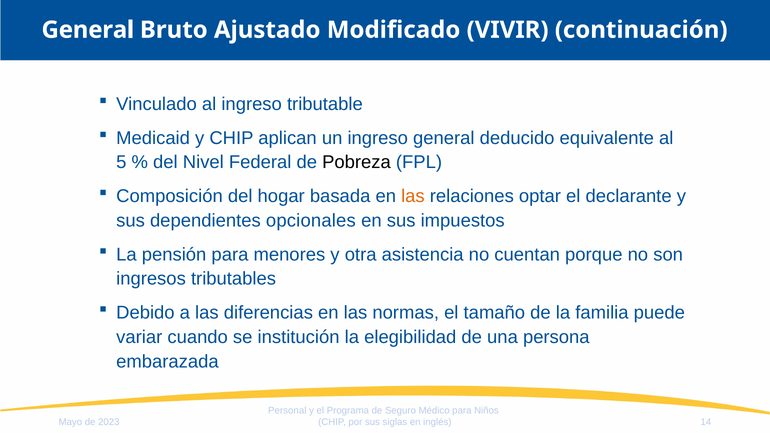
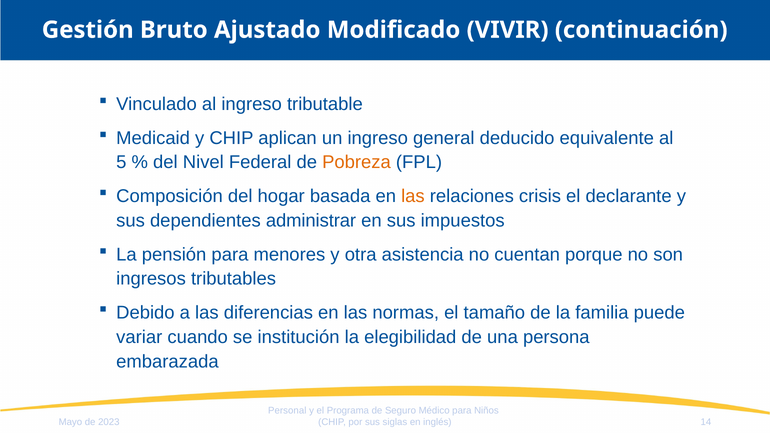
General: General -> Gestión (88, 30)
Pobreza colour: black -> orange (357, 162)
optar: optar -> crisis (540, 196)
opcionales: opcionales -> administrar (311, 221)
